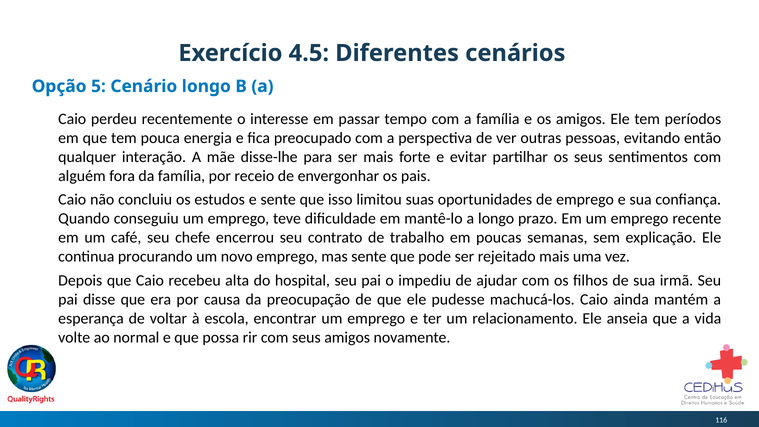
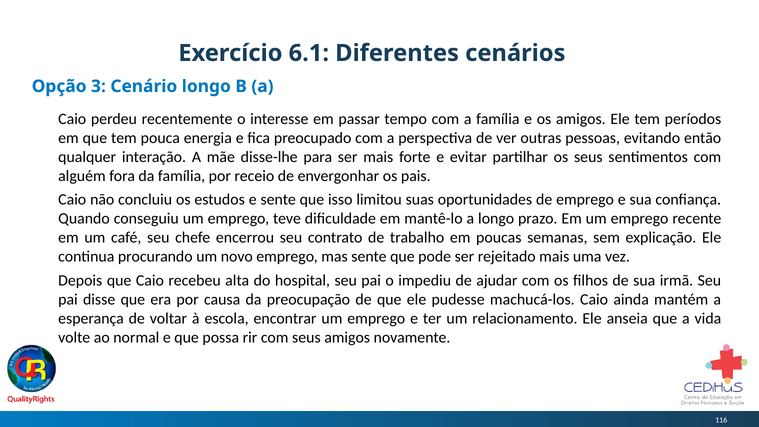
4.5: 4.5 -> 6.1 (309, 53)
5: 5 -> 3 (98, 86)
